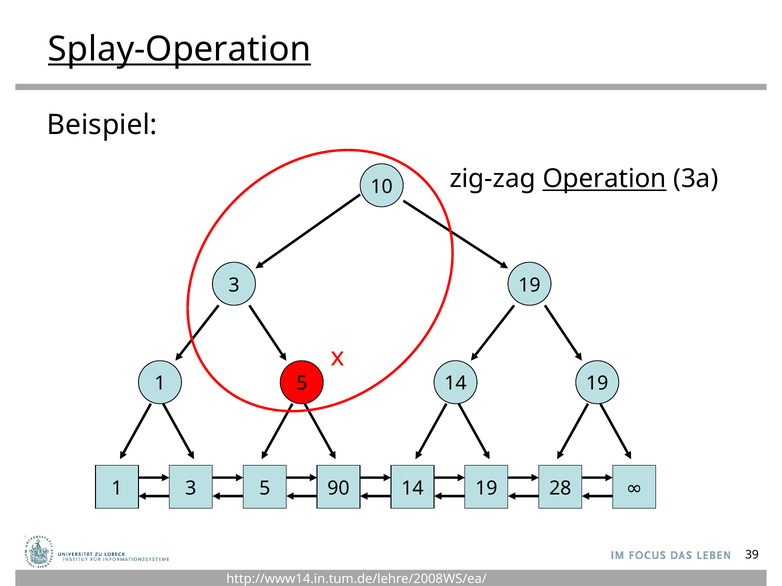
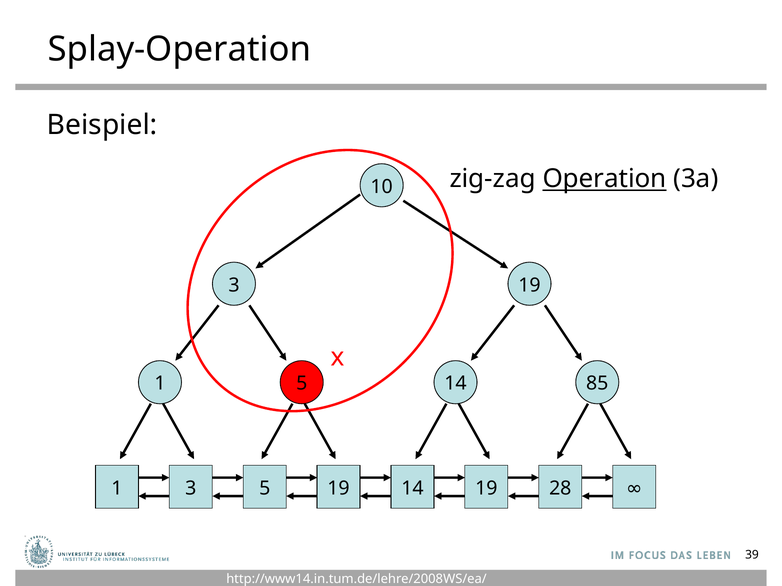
Splay-Operation underline: present -> none (179, 49)
19: 19 -> 85 (597, 384)
3 90: 90 -> 19 (338, 489)
